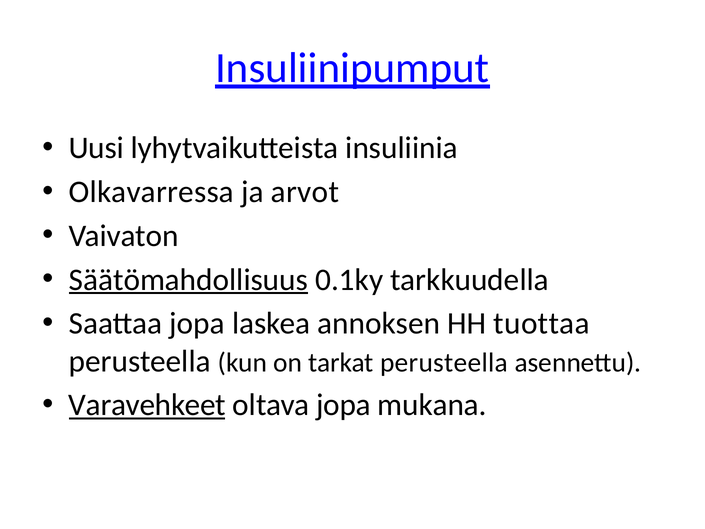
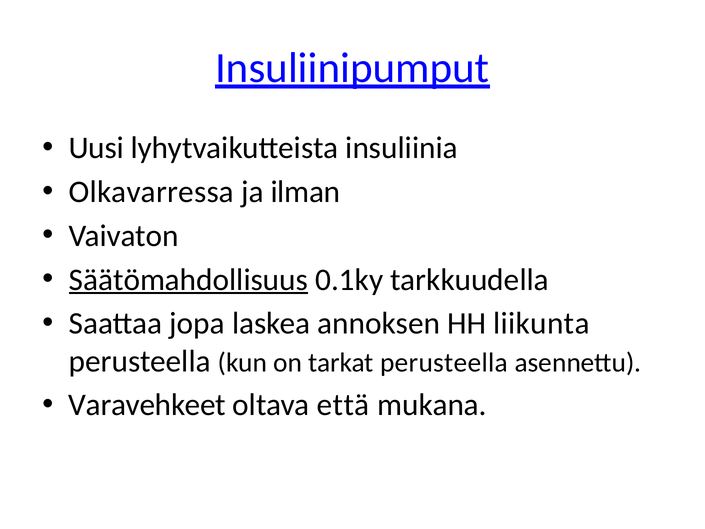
arvot: arvot -> ilman (305, 192)
tuottaa: tuottaa -> liikunta (542, 323)
Varavehkeet underline: present -> none (147, 405)
oltava jopa: jopa -> että (343, 405)
